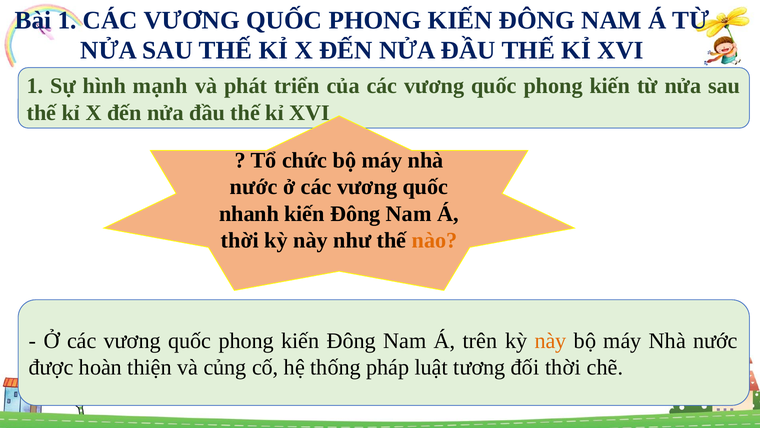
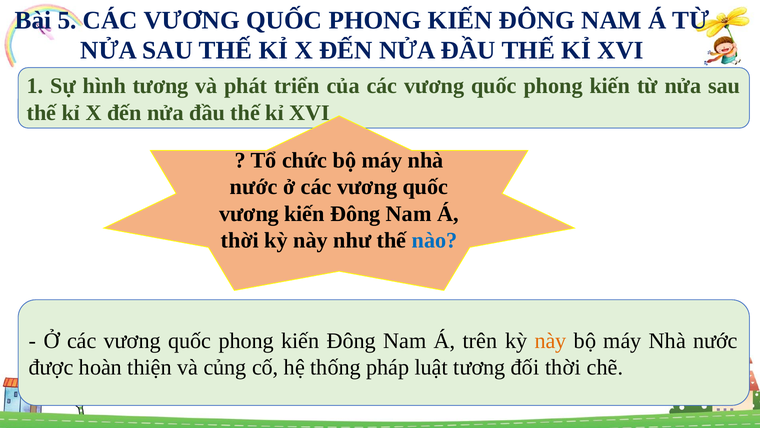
Bài 1: 1 -> 5 (67, 20)
hình mạnh: mạnh -> tương (161, 86)
nhanh: nhanh -> vương (249, 213)
nào colour: orange -> blue (434, 240)
